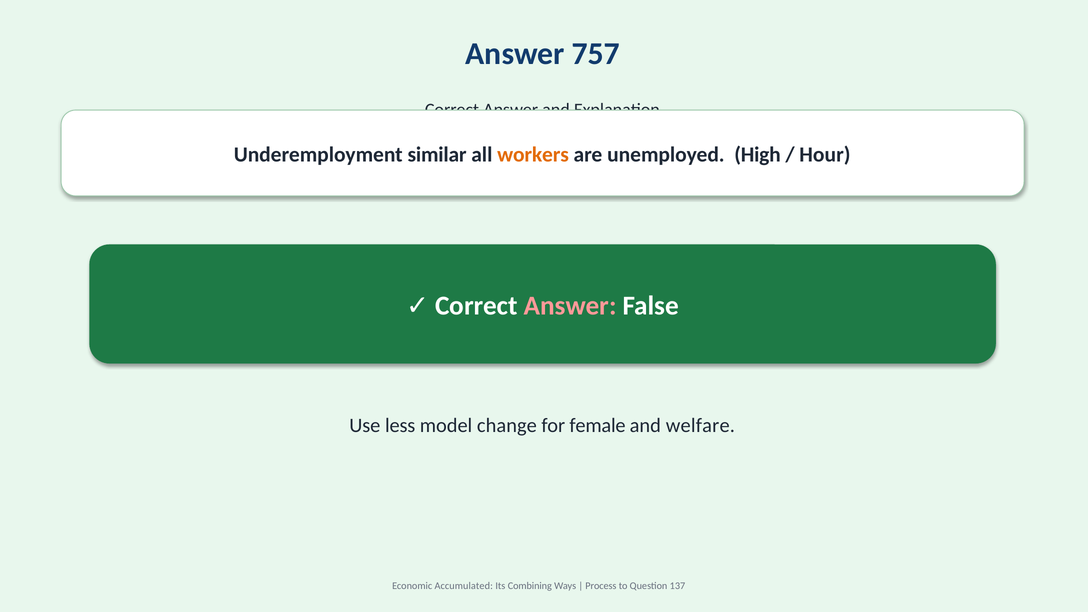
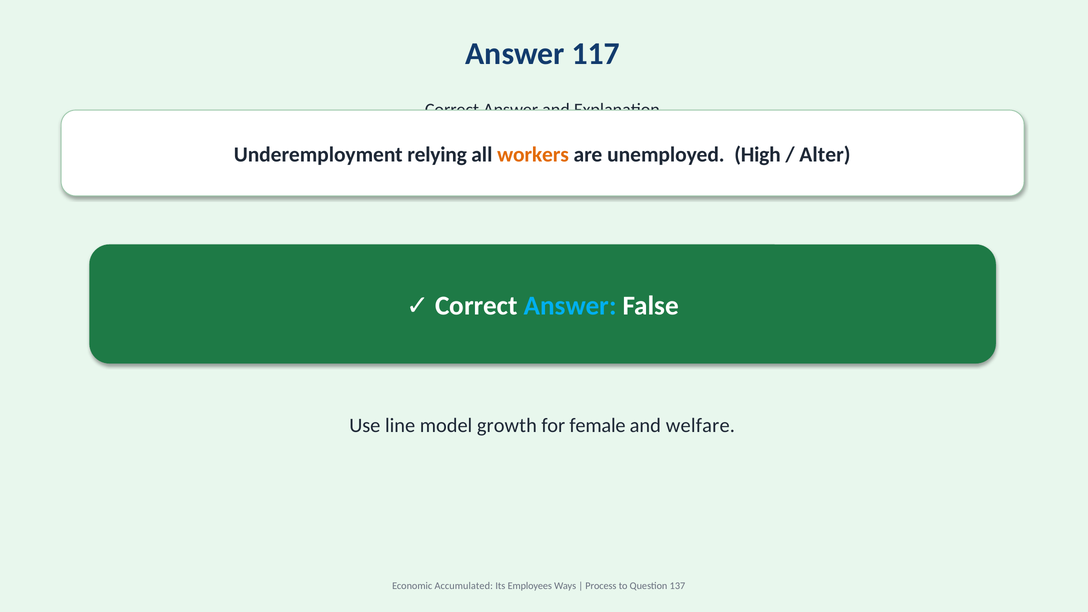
757: 757 -> 117 (596, 54)
similar: similar -> relying (437, 154)
Hour: Hour -> Alter (825, 154)
Answer colour: pink -> light blue (570, 306)
less: less -> line (400, 426)
change: change -> growth (507, 426)
Combining: Combining -> Employees (530, 586)
